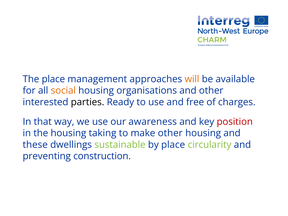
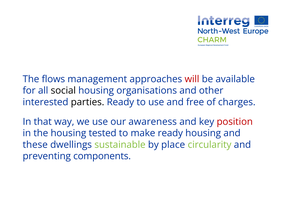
The place: place -> flows (53, 79)
will colour: orange -> red (192, 79)
social colour: orange -> black (63, 91)
taking: taking -> tested (103, 133)
make other: other -> ready (170, 133)
construction: construction -> components (102, 156)
